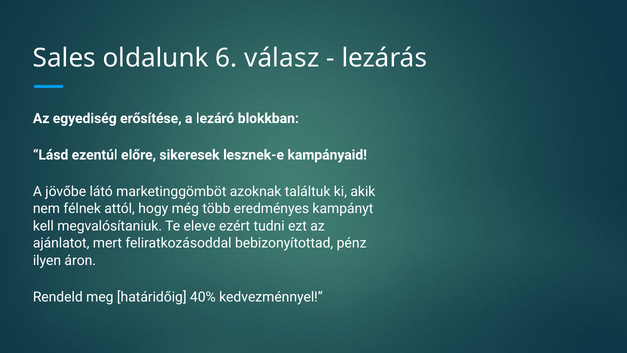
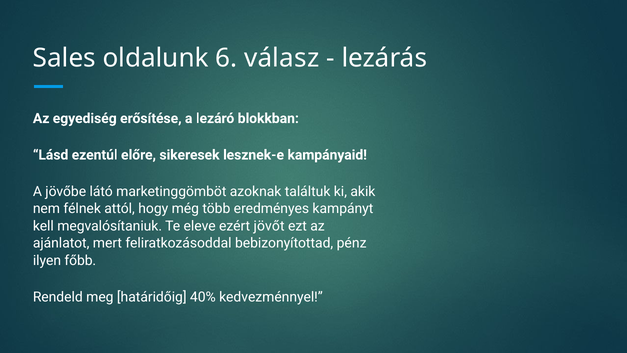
tudni: tudni -> jövőt (269, 226)
áron: áron -> főbb (80, 260)
